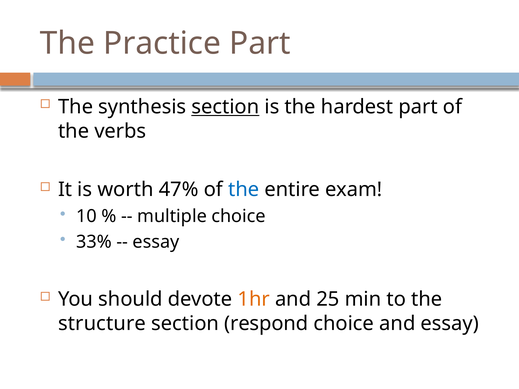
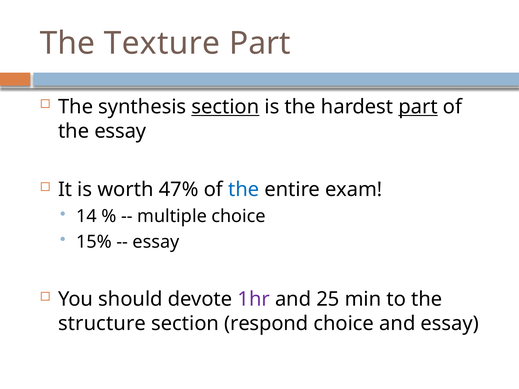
Practice: Practice -> Texture (162, 43)
part underline: none -> present (418, 107)
the verbs: verbs -> essay (120, 131)
10: 10 -> 14 (87, 216)
33%: 33% -> 15% (94, 242)
1hr colour: orange -> purple (254, 299)
